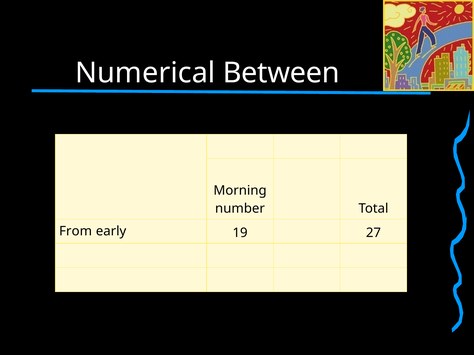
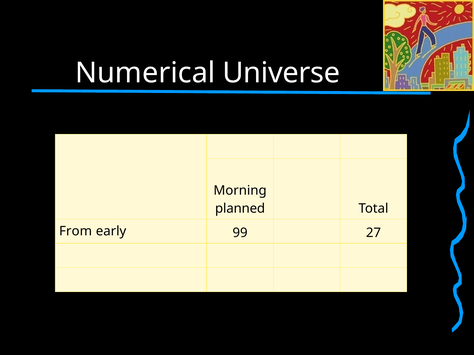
Between: Between -> Universe (281, 73)
number: number -> planned (240, 209)
19: 19 -> 99 (240, 233)
